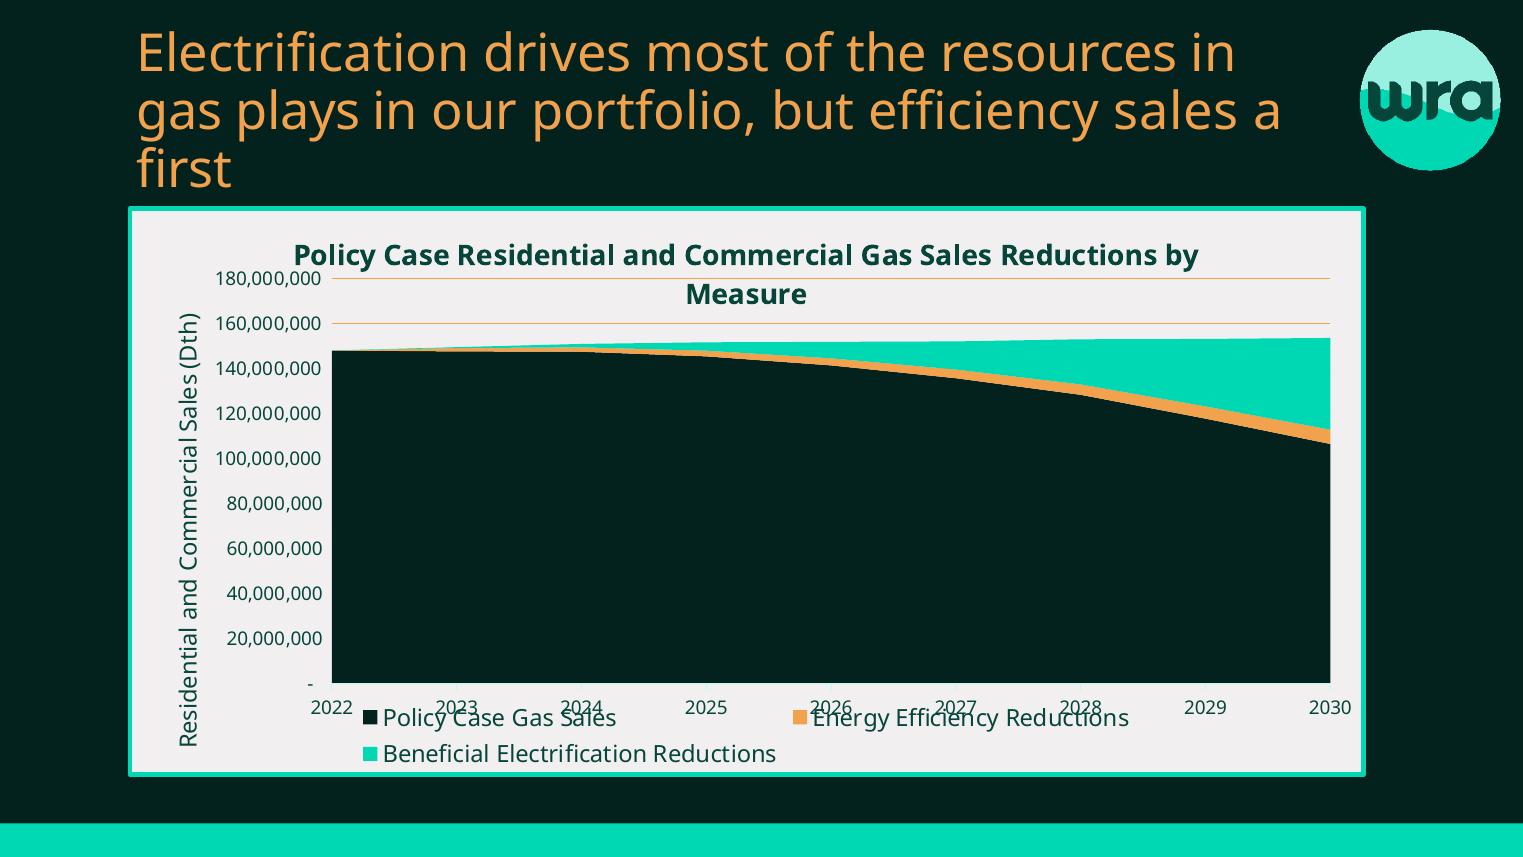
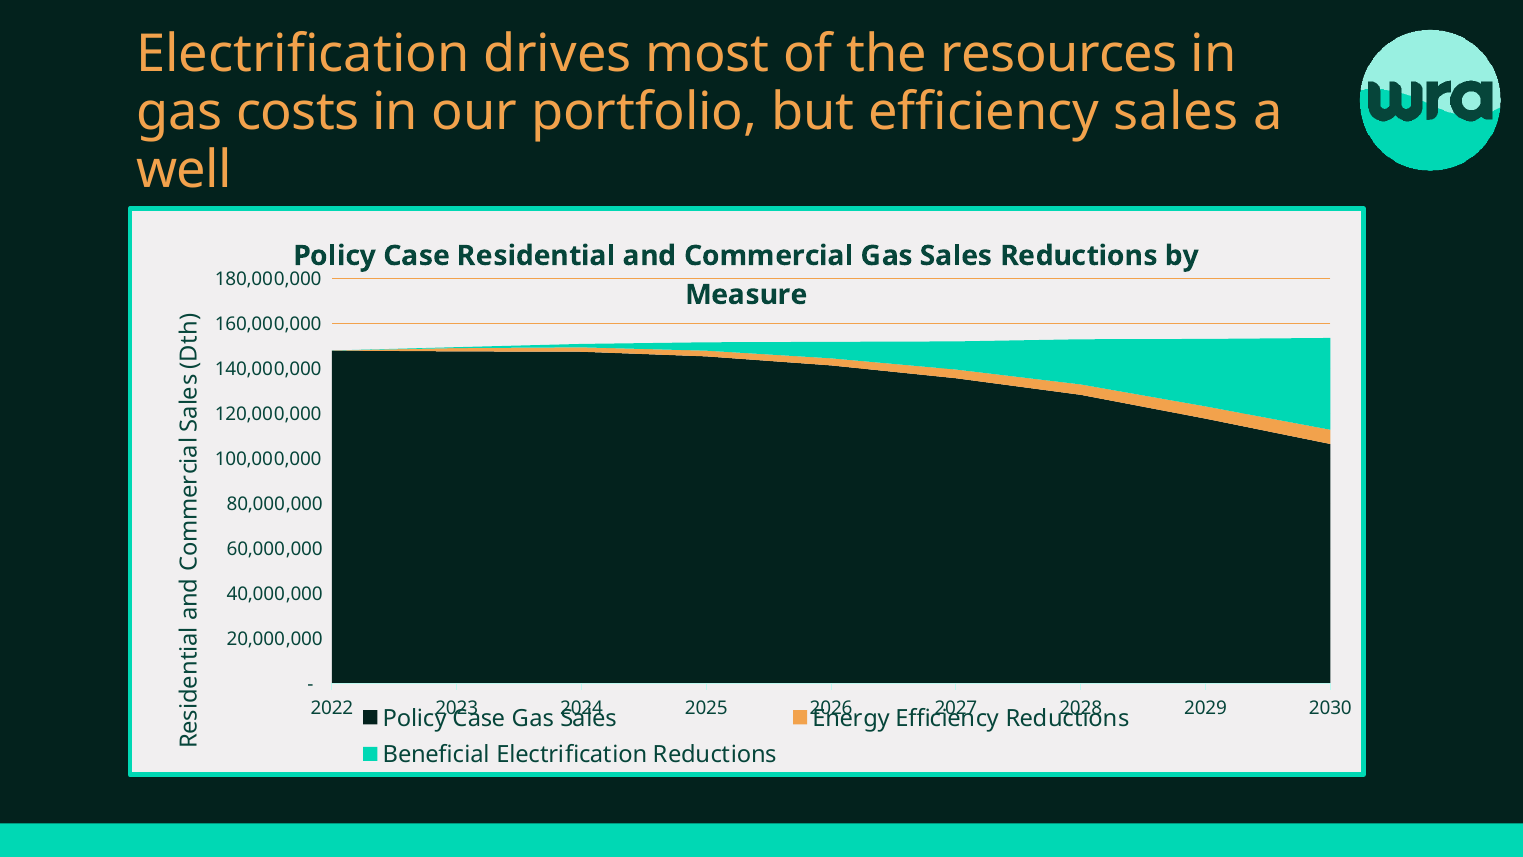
plays: plays -> costs (298, 112)
first: first -> well (184, 170)
